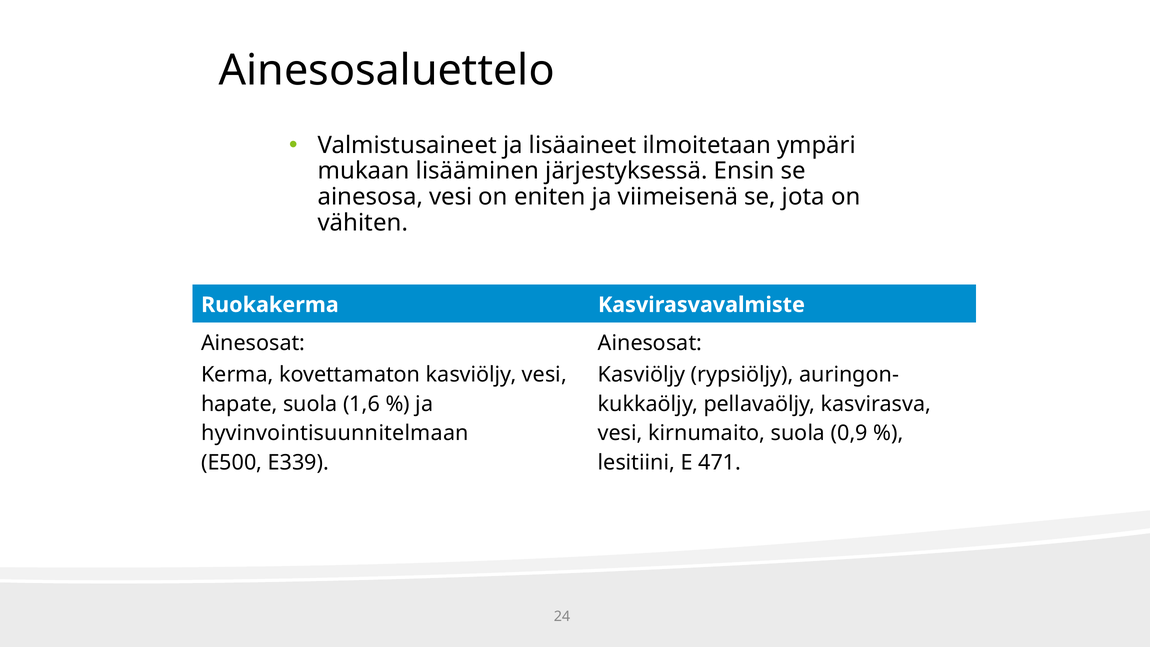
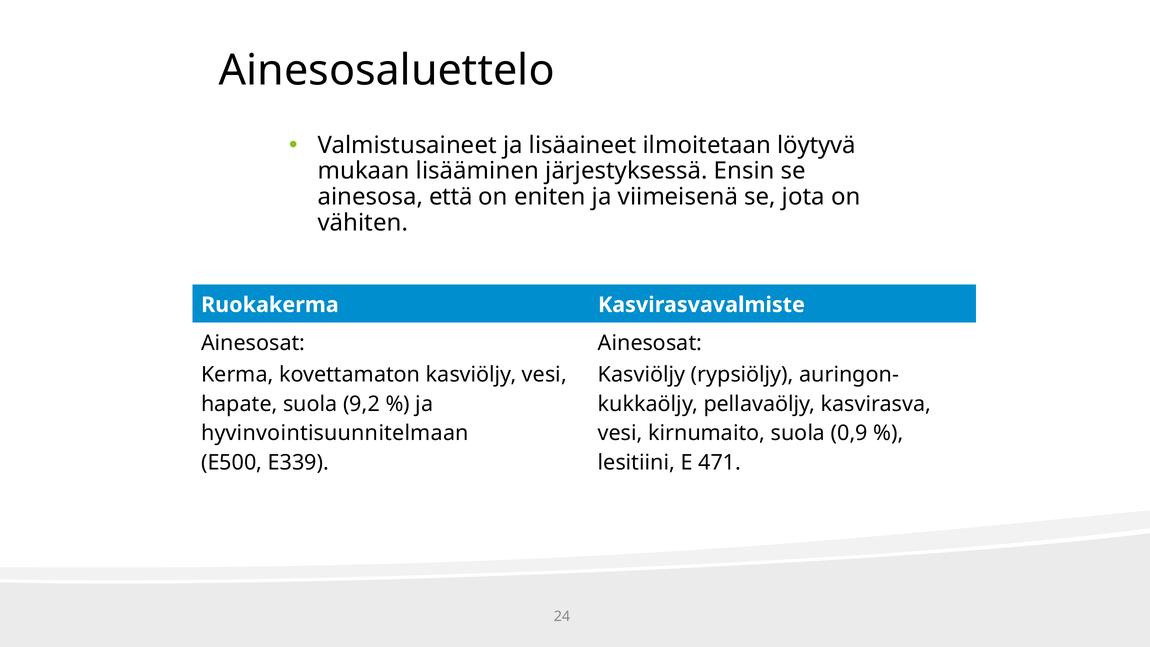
ympäri: ympäri -> löytyvä (817, 145)
ainesosa vesi: vesi -> että (451, 197)
1,6: 1,6 -> 9,2 (361, 404)
